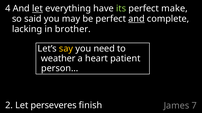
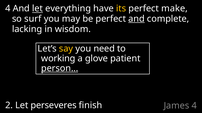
its colour: light green -> yellow (121, 8)
said: said -> surf (33, 19)
brother: brother -> wisdom (73, 29)
weather: weather -> working (58, 59)
heart: heart -> glove (97, 59)
person… underline: none -> present (60, 69)
James 7: 7 -> 4 (194, 106)
